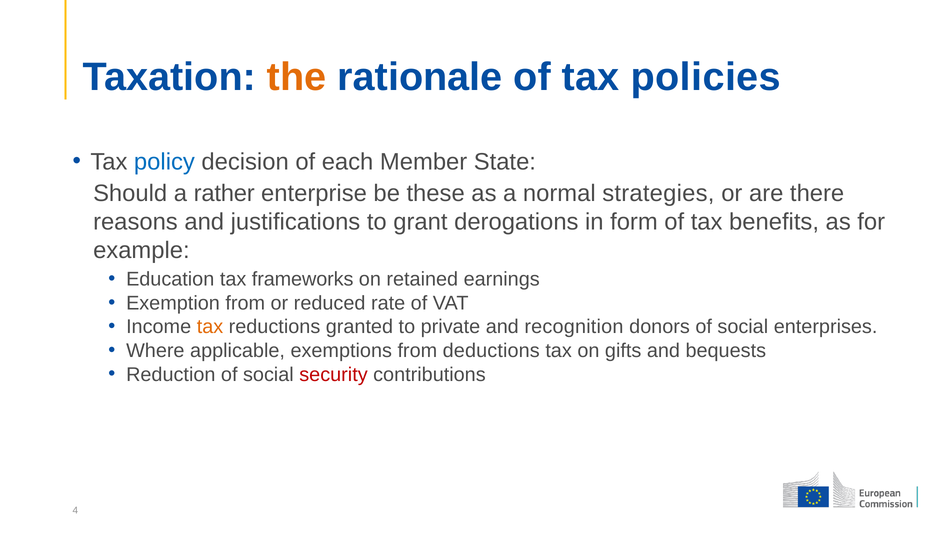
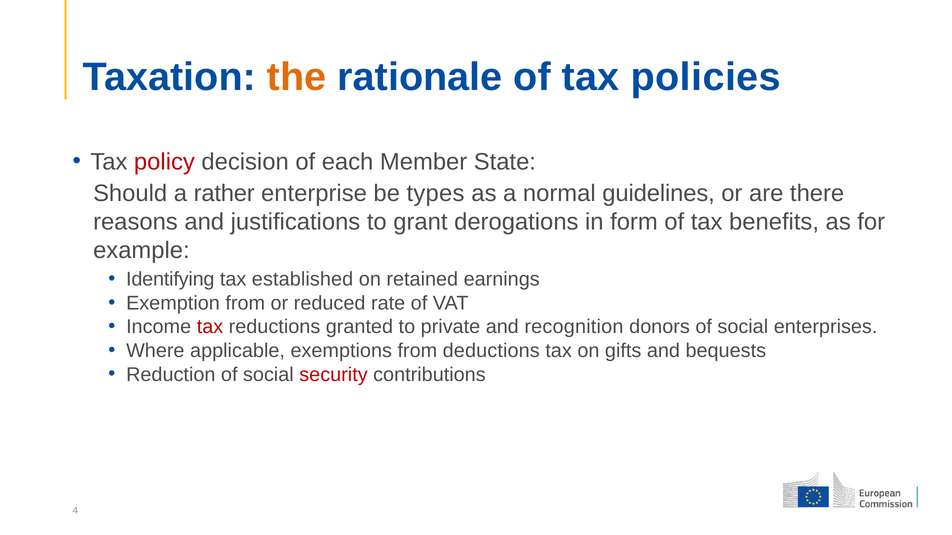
policy colour: blue -> red (164, 162)
these: these -> types (436, 194)
strategies: strategies -> guidelines (659, 194)
Education: Education -> Identifying (170, 280)
frameworks: frameworks -> established (303, 280)
tax colour: orange -> red (210, 327)
